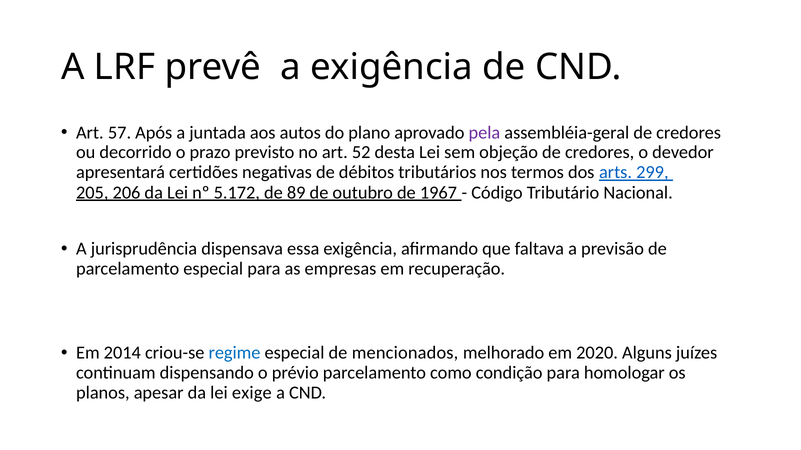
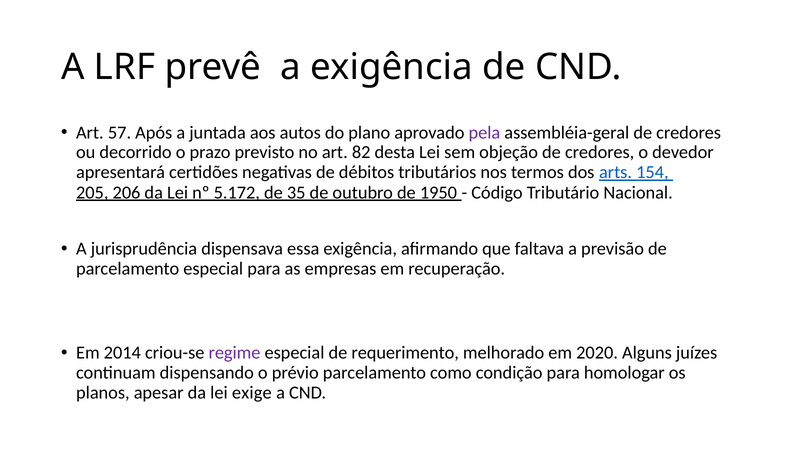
52: 52 -> 82 (361, 153)
299: 299 -> 154 (652, 173)
89: 89 -> 35 (296, 193)
1967: 1967 -> 1950 (438, 193)
regime colour: blue -> purple (235, 353)
mencionados: mencionados -> requerimento (405, 353)
